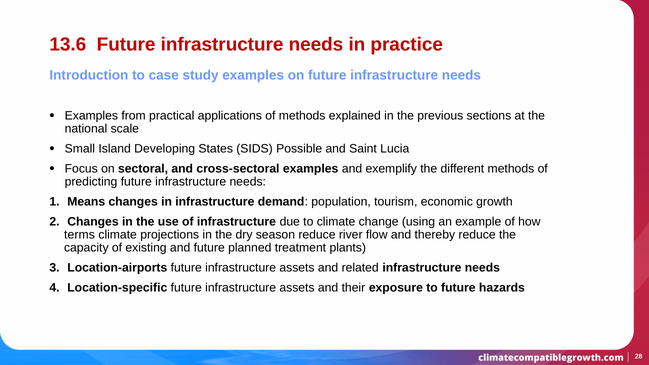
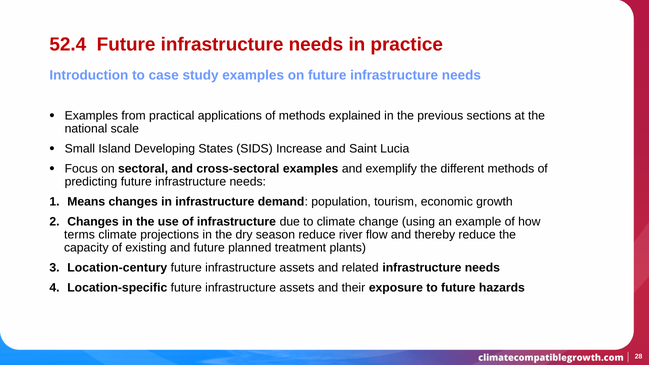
13.6: 13.6 -> 52.4 (68, 44)
Possible: Possible -> Increase (299, 149)
Location-airports: Location-airports -> Location-century (117, 268)
